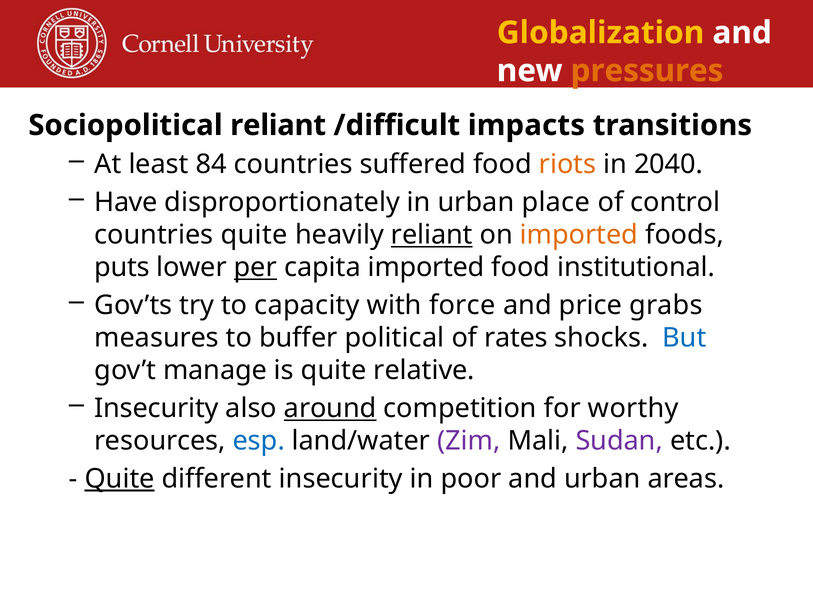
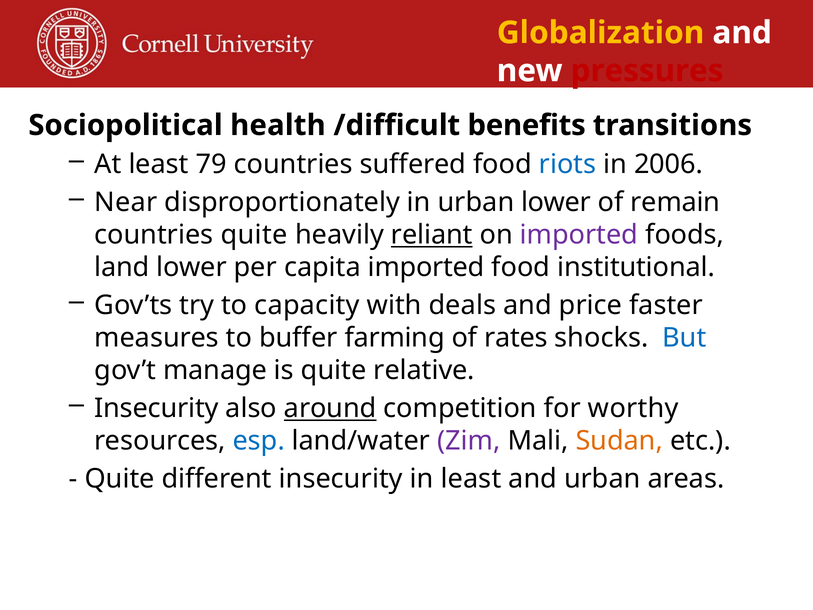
pressures colour: orange -> red (647, 71)
Sociopolitical reliant: reliant -> health (278, 125)
impacts: impacts -> benefits (527, 125)
84: 84 -> 79 (211, 164)
riots colour: orange -> blue (568, 164)
2040: 2040 -> 2006 (669, 164)
Have: Have -> Near (126, 202)
urban place: place -> lower (556, 202)
control: control -> remain (675, 202)
imported colour: orange -> purple (579, 235)
puts: puts -> land (122, 267)
per underline: present -> none (255, 267)
force: force -> deals (462, 305)
grabs: grabs -> faster (666, 305)
political: political -> farming (395, 338)
Sudan colour: purple -> orange (619, 441)
Quite underline: present -> none (120, 479)
in poor: poor -> least (471, 479)
